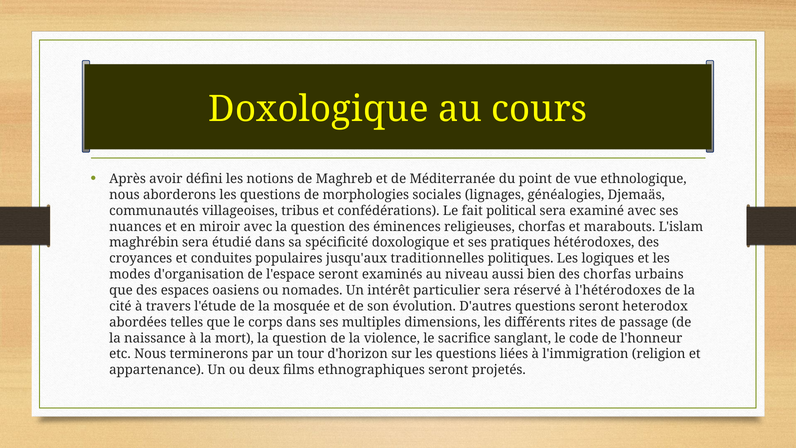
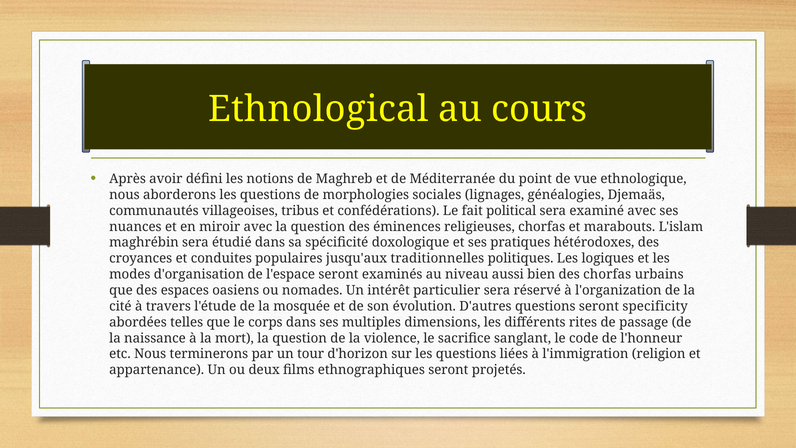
Doxologique: Doxologique -> Ethnological (318, 109)
l'hétérodoxes: l'hétérodoxes -> l'organization (618, 290)
heterodox: heterodox -> specificity (655, 306)
